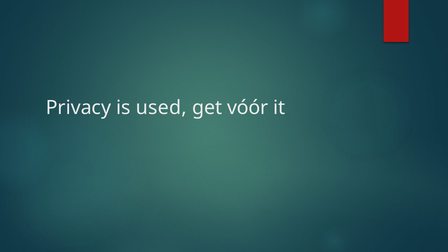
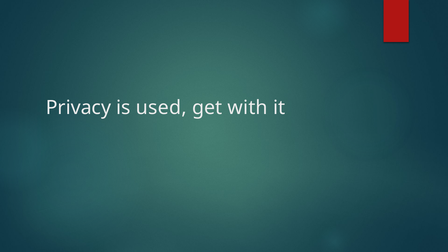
vóór: vóór -> with (248, 108)
